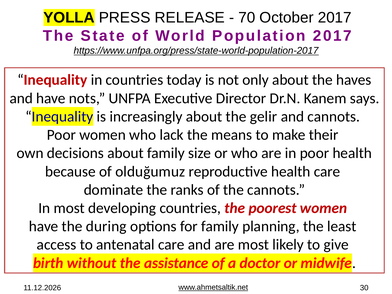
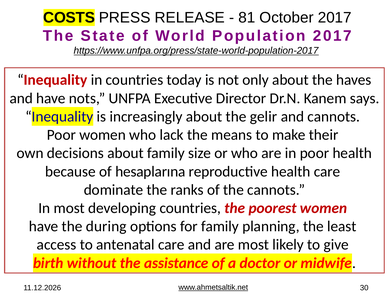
YOLLA: YOLLA -> COSTS (69, 18)
70: 70 -> 81 (247, 18)
olduğumuz: olduğumuz -> hesaplarına (150, 171)
